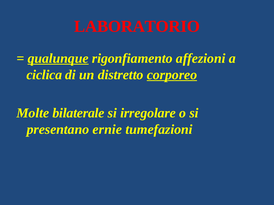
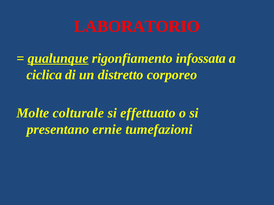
affezioni: affezioni -> infossata (201, 58)
corporeo underline: present -> none (172, 75)
bilaterale: bilaterale -> colturale (78, 113)
irregolare: irregolare -> effettuato (148, 113)
